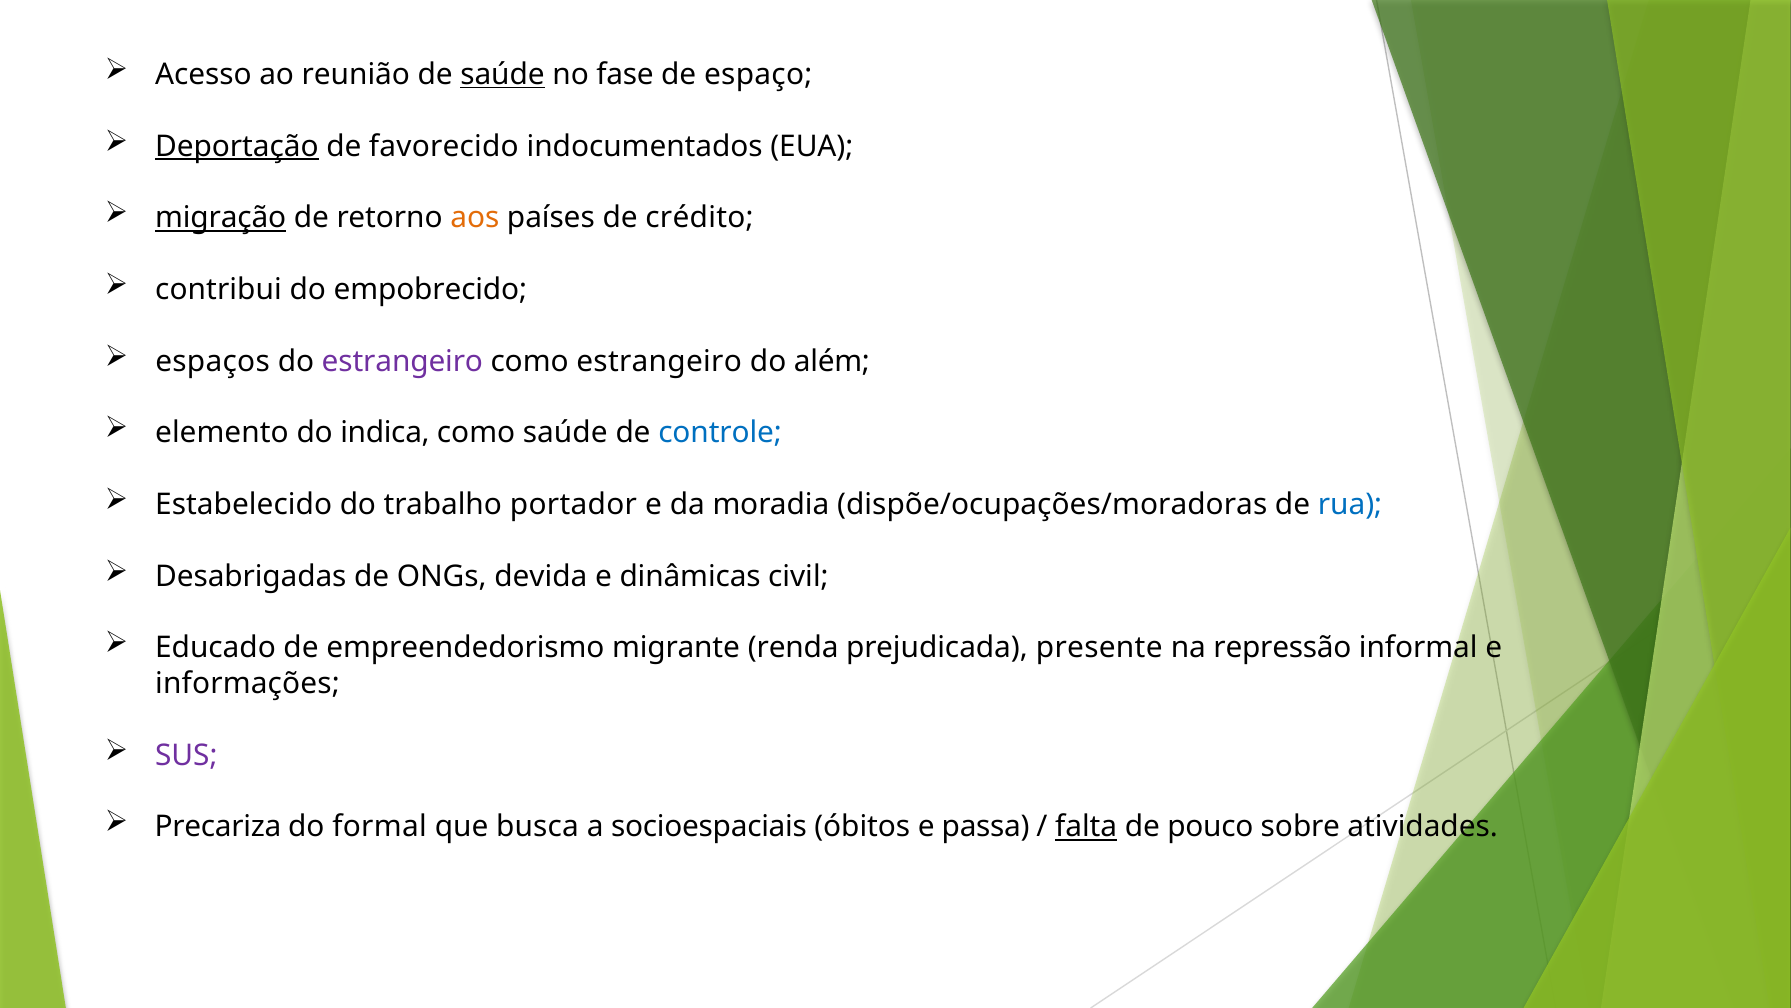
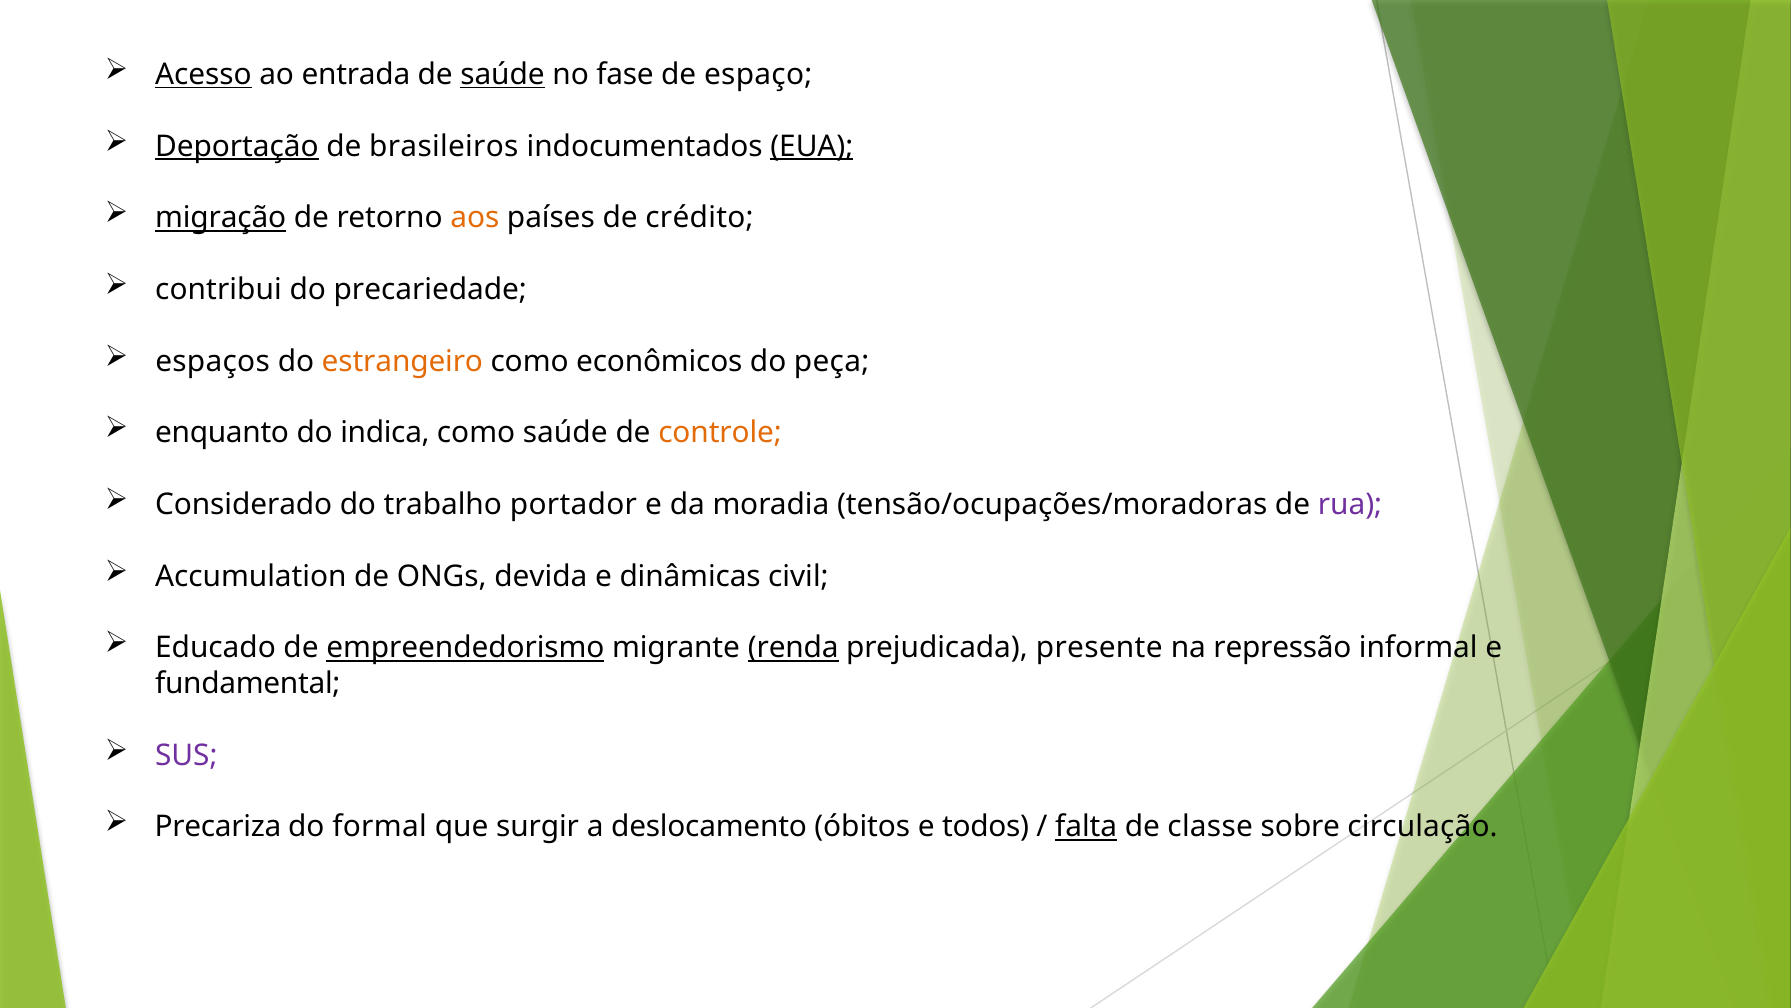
Acesso underline: none -> present (203, 75)
reunião: reunião -> entrada (356, 75)
favorecido: favorecido -> brasileiros (444, 146)
EUA underline: none -> present (812, 146)
empobrecido: empobrecido -> precariedade (430, 289)
estrangeiro colour: purple -> orange (402, 361)
como estrangeiro: estrangeiro -> econômicos (659, 361)
além: além -> peça (832, 361)
elemento: elemento -> enquanto (222, 433)
controle colour: blue -> orange (720, 433)
Estabelecido: Estabelecido -> Considerado (244, 504)
dispõe/ocupações/moradoras: dispõe/ocupações/moradoras -> tensão/ocupações/moradoras (1052, 504)
rua colour: blue -> purple (1350, 504)
Desabrigadas: Desabrigadas -> Accumulation (251, 576)
empreendedorismo underline: none -> present (465, 647)
renda underline: none -> present (793, 647)
informações: informações -> fundamental (248, 683)
busca: busca -> surgir (538, 827)
socioespaciais: socioespaciais -> deslocamento (709, 827)
passa: passa -> todos (986, 827)
pouco: pouco -> classe (1210, 827)
atividades: atividades -> circulação (1423, 827)
